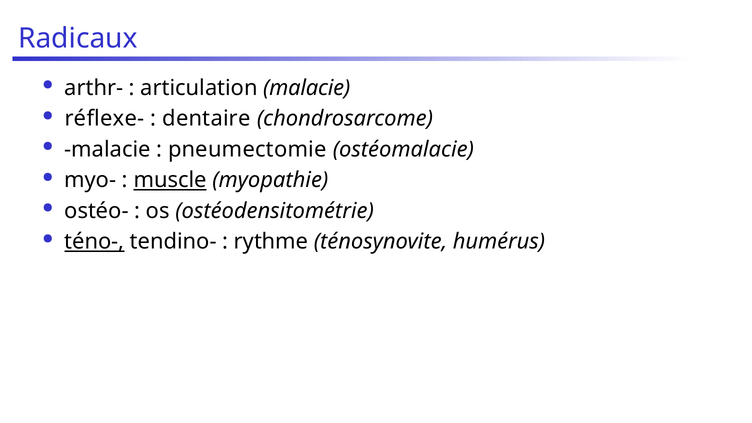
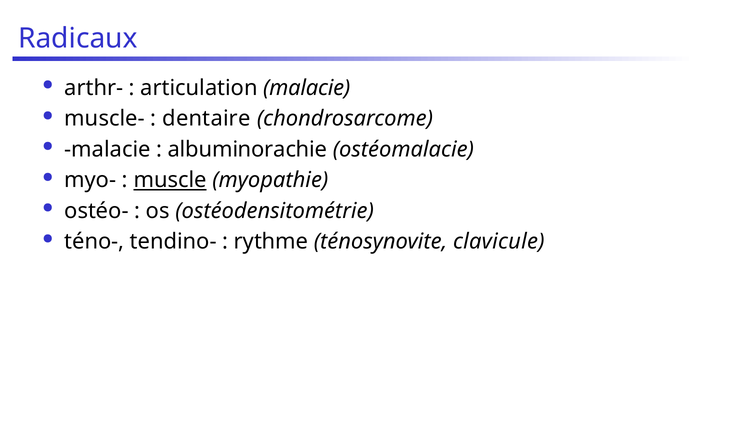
réflexe-: réflexe- -> muscle- (105, 119)
pneumectomie: pneumectomie -> albuminorachie (247, 149)
téno- underline: present -> none (94, 242)
humérus: humérus -> clavicule (499, 242)
